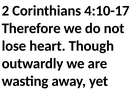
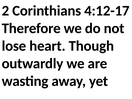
4:10-17: 4:10-17 -> 4:12-17 (107, 11)
